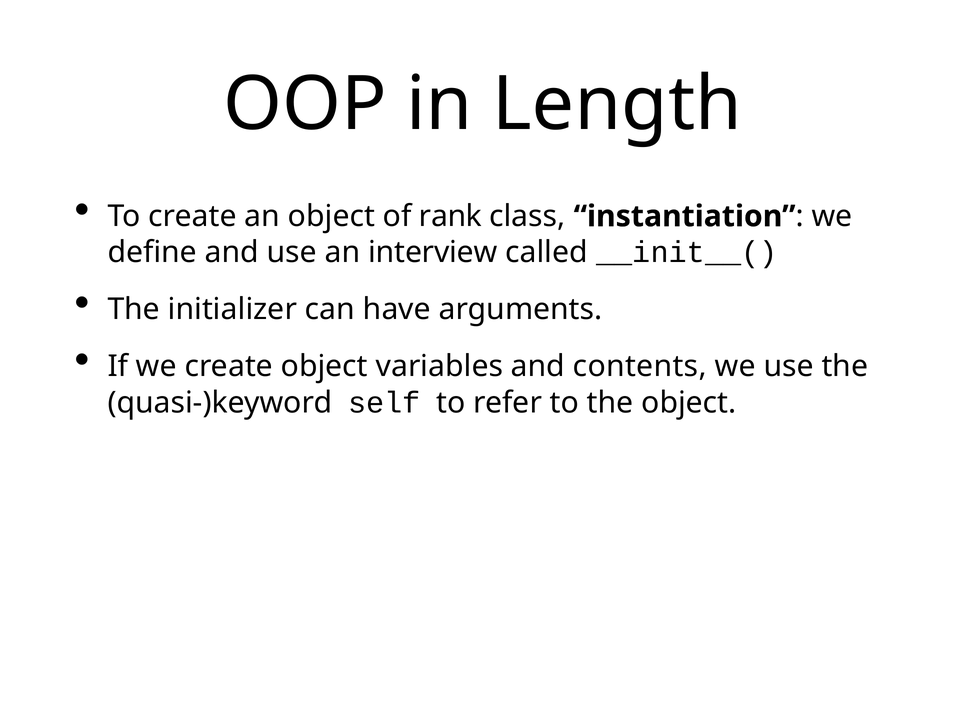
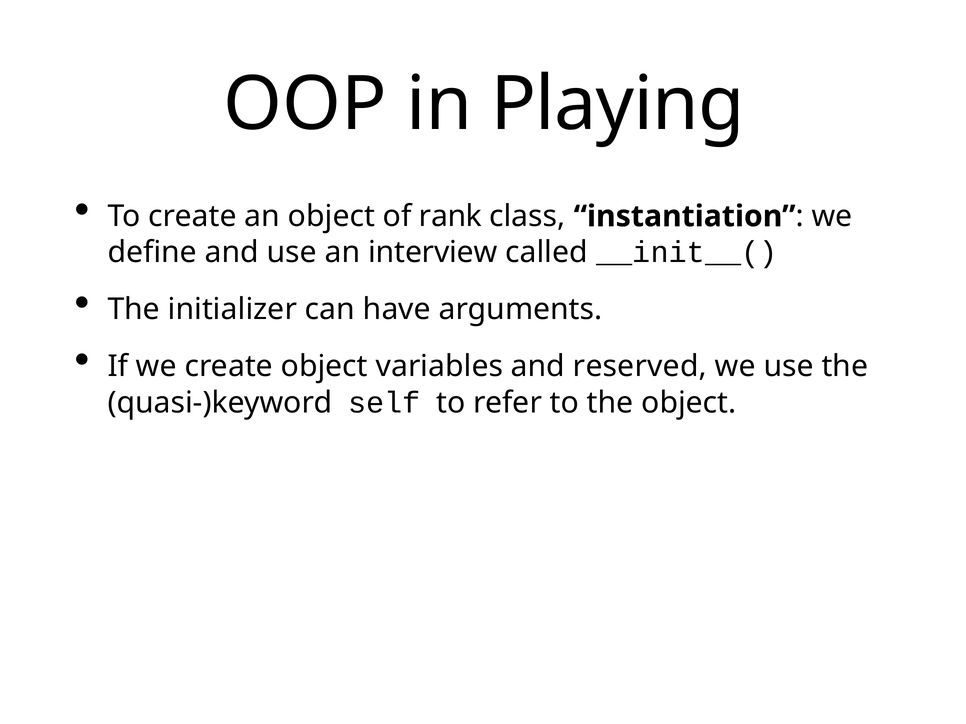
Length: Length -> Playing (618, 104)
contents: contents -> reserved (640, 367)
